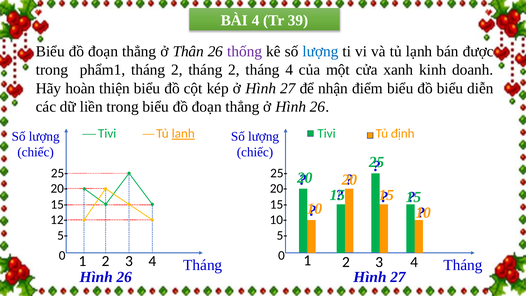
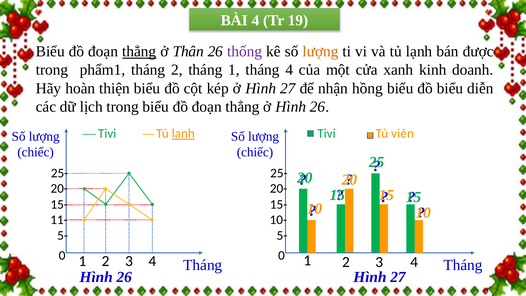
39: 39 -> 19 (298, 20)
thẳng underline: none -> present (139, 51)
lượng colour: blue -> orange (321, 51)
2 tháng 2: 2 -> 1 (234, 70)
điểm: điểm -> hồng (367, 88)
liền: liền -> lịch (91, 107)
định: định -> viên (403, 133)
12-: 12- -> 11- (59, 220)
